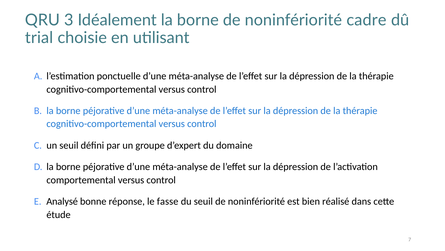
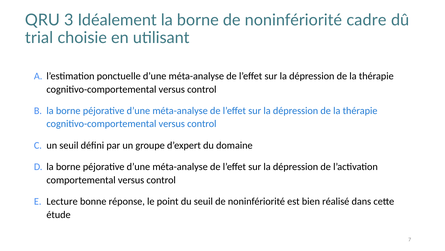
Analysé: Analysé -> Lecture (62, 201)
fasse: fasse -> point (168, 201)
